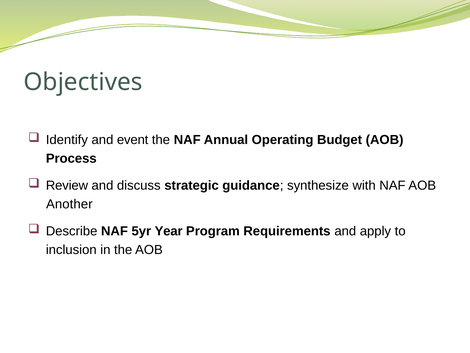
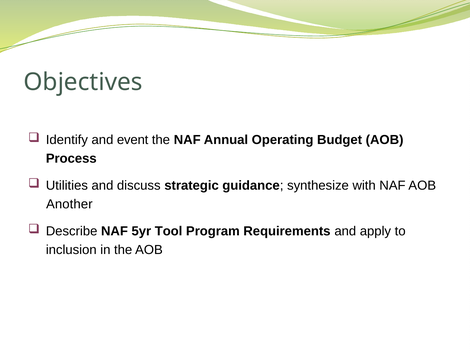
Review: Review -> Utilities (67, 185)
Year: Year -> Tool (169, 231)
